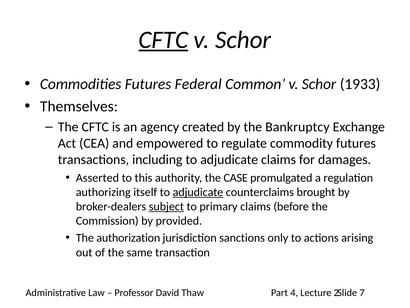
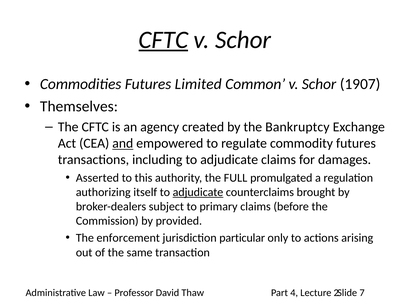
Federal: Federal -> Limited (198, 84)
1933: 1933 -> 1907 (360, 84)
and underline: none -> present (123, 143)
CASE: CASE -> FULL (236, 178)
subject underline: present -> none (166, 206)
authorization: authorization -> enforcement (128, 238)
sanctions: sanctions -> particular (242, 238)
